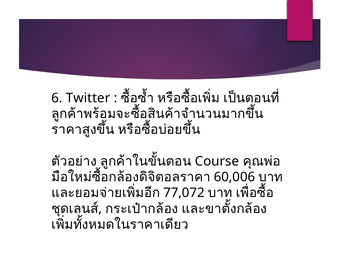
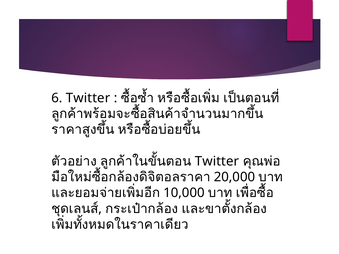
Course: Course -> Twitter (217, 161)
60,006: 60,006 -> 20,000 (234, 177)
77,072: 77,072 -> 10,000 (184, 193)
